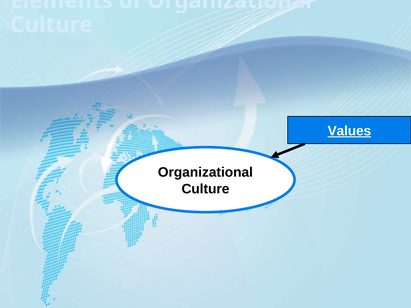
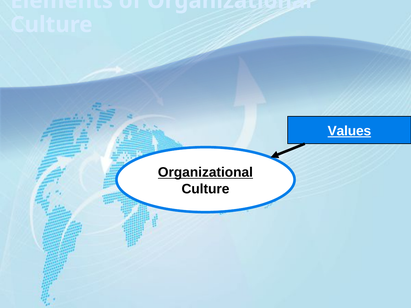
Organizational underline: none -> present (205, 173)
